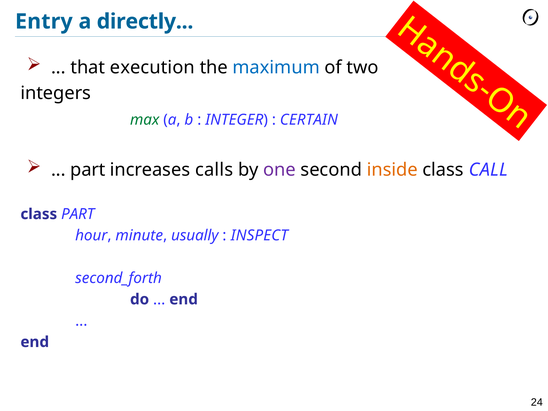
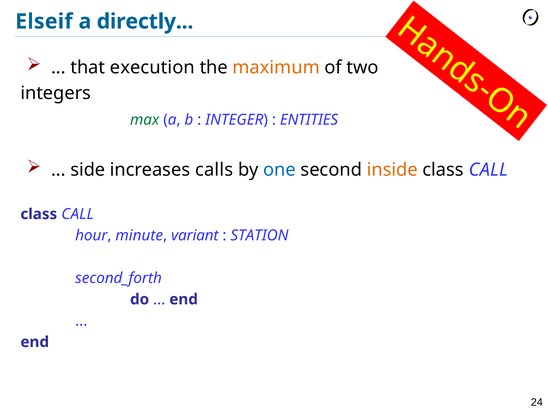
Entry: Entry -> Elseif (44, 21)
maximum colour: blue -> orange (276, 68)
CERTAIN: CERTAIN -> ENTITIES (309, 120)
part: part -> side (88, 170)
one colour: purple -> blue (280, 170)
PART: PART -> CALL (78, 214)
usually: usually -> variant (195, 235)
INSPECT: INSPECT -> STATION (259, 235)
